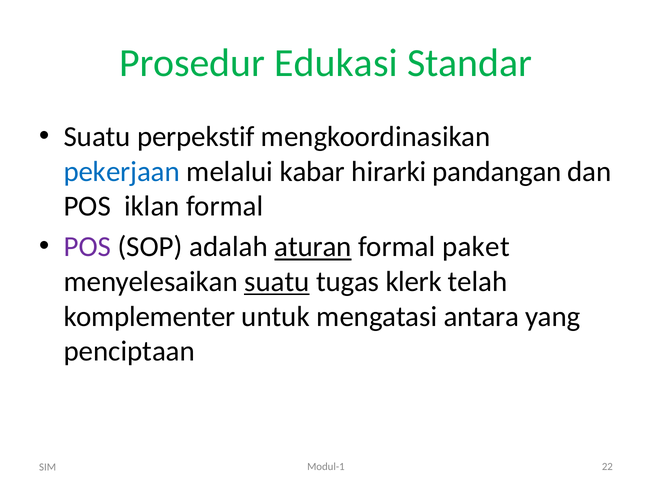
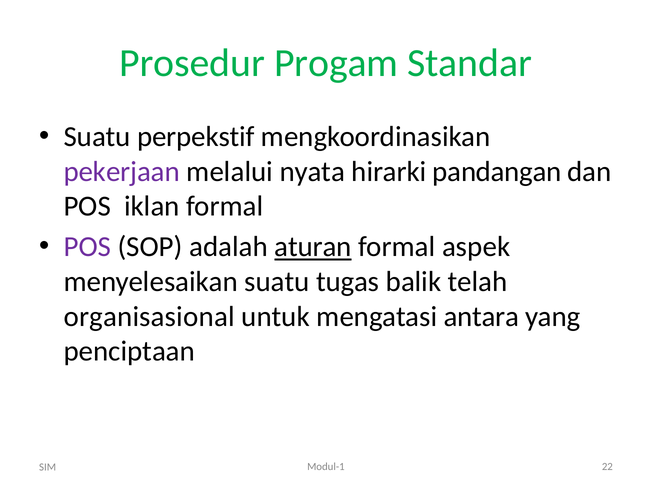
Edukasi: Edukasi -> Progam (336, 63)
pekerjaan colour: blue -> purple (122, 172)
kabar: kabar -> nyata (312, 172)
paket: paket -> aspek (476, 247)
suatu underline: present -> none (277, 282)
klerk: klerk -> balik (414, 282)
komplementer: komplementer -> organisasional (149, 316)
